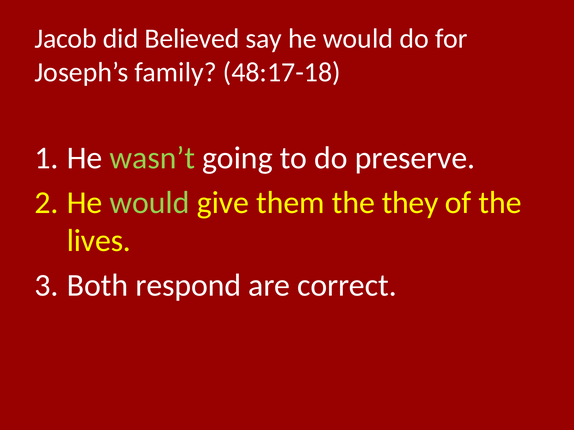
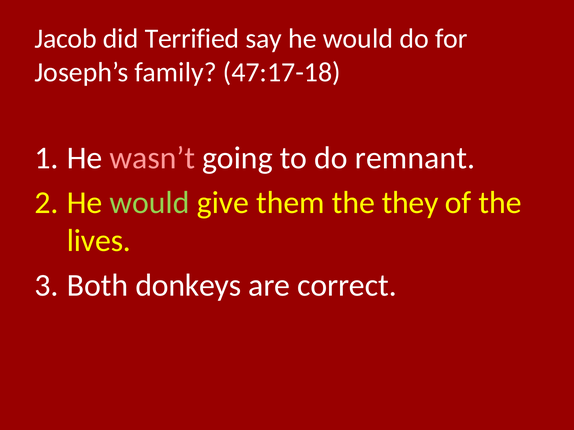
Believed: Believed -> Terrified (192, 39)
48:17-18: 48:17-18 -> 47:17-18 (282, 72)
wasn’t colour: light green -> pink (152, 158)
preserve: preserve -> remnant (415, 158)
respond: respond -> donkeys (188, 286)
